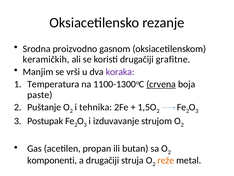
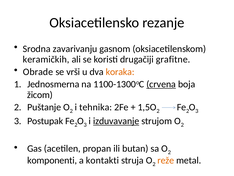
proizvodno: proizvodno -> zavarivanju (75, 49)
Manjim: Manjim -> Obrade (38, 72)
koraka colour: purple -> orange (120, 72)
Temperatura: Temperatura -> Jednosmerna (53, 84)
paste: paste -> žicom (40, 95)
izduvavanje underline: none -> present (116, 121)
a drugačiji: drugačiji -> kontakti (102, 160)
